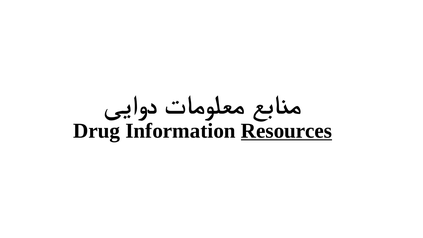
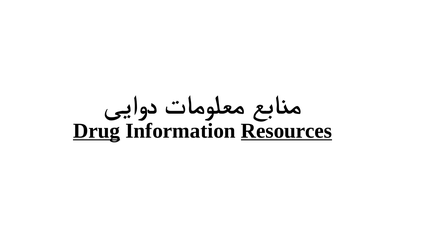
Drug underline: none -> present (97, 131)
